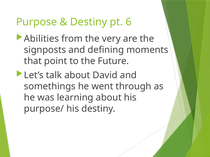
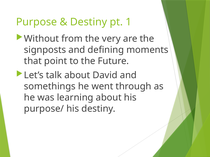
6: 6 -> 1 (129, 22)
Abilities: Abilities -> Without (41, 39)
